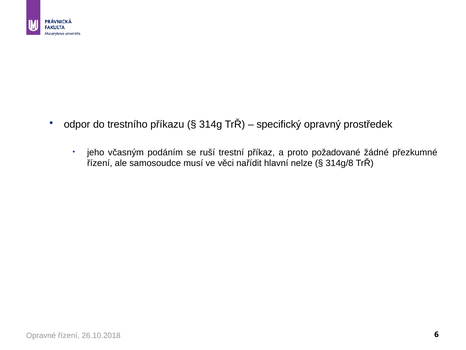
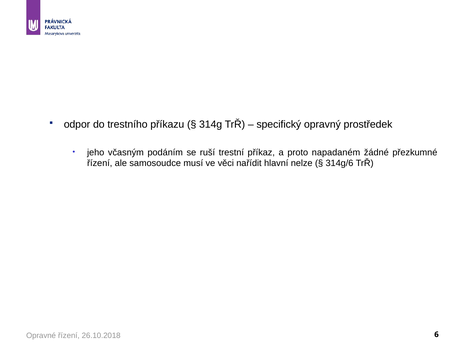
požadované: požadované -> napadaném (336, 152)
314g/8: 314g/8 -> 314g/6 (339, 163)
